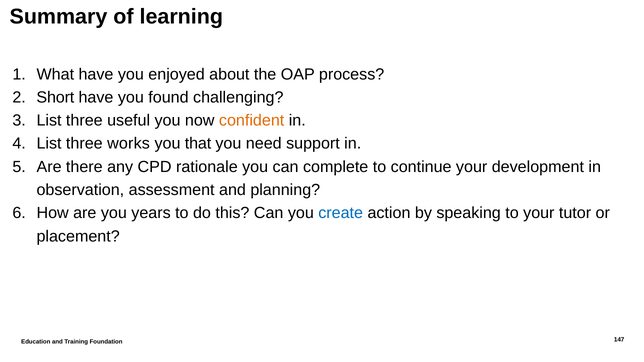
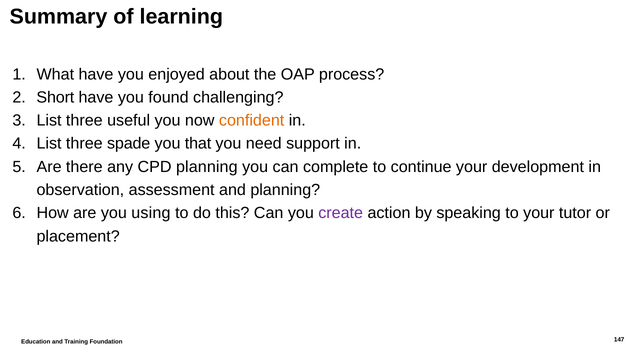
works: works -> spade (129, 144)
CPD rationale: rationale -> planning (207, 167)
years: years -> using (151, 213)
create colour: blue -> purple (341, 213)
